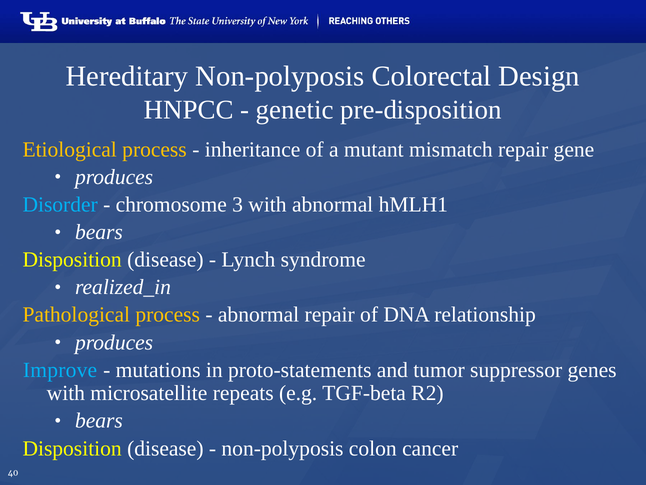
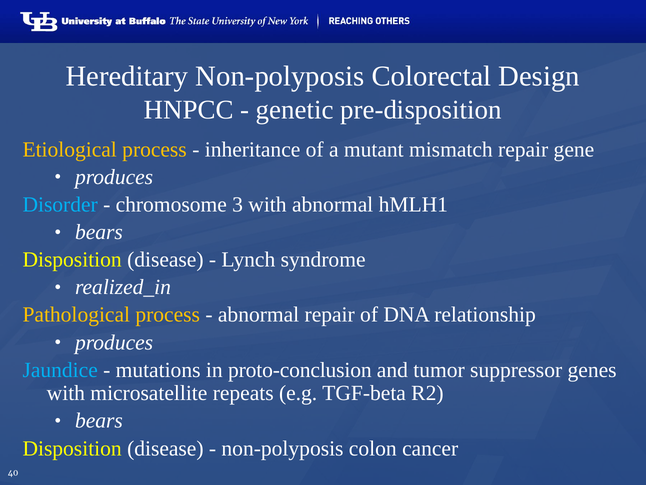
Improve: Improve -> Jaundice (60, 370)
proto-statements: proto-statements -> proto-conclusion (300, 370)
